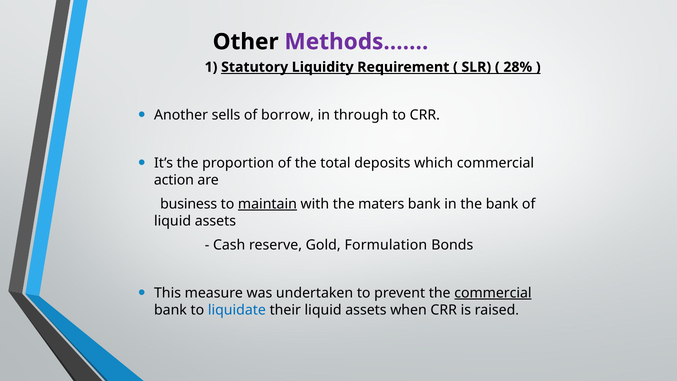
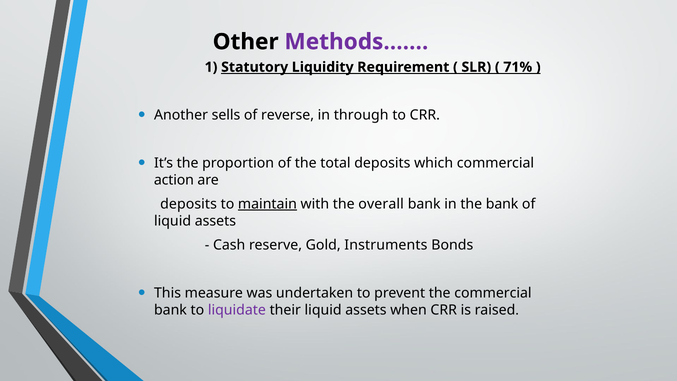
28%: 28% -> 71% (518, 67)
borrow: borrow -> reverse (288, 115)
business: business -> deposits (189, 204)
maters: maters -> overall (381, 204)
Formulation: Formulation -> Instruments (386, 245)
commercial underline: present -> none (493, 293)
liquidate colour: blue -> purple (237, 310)
